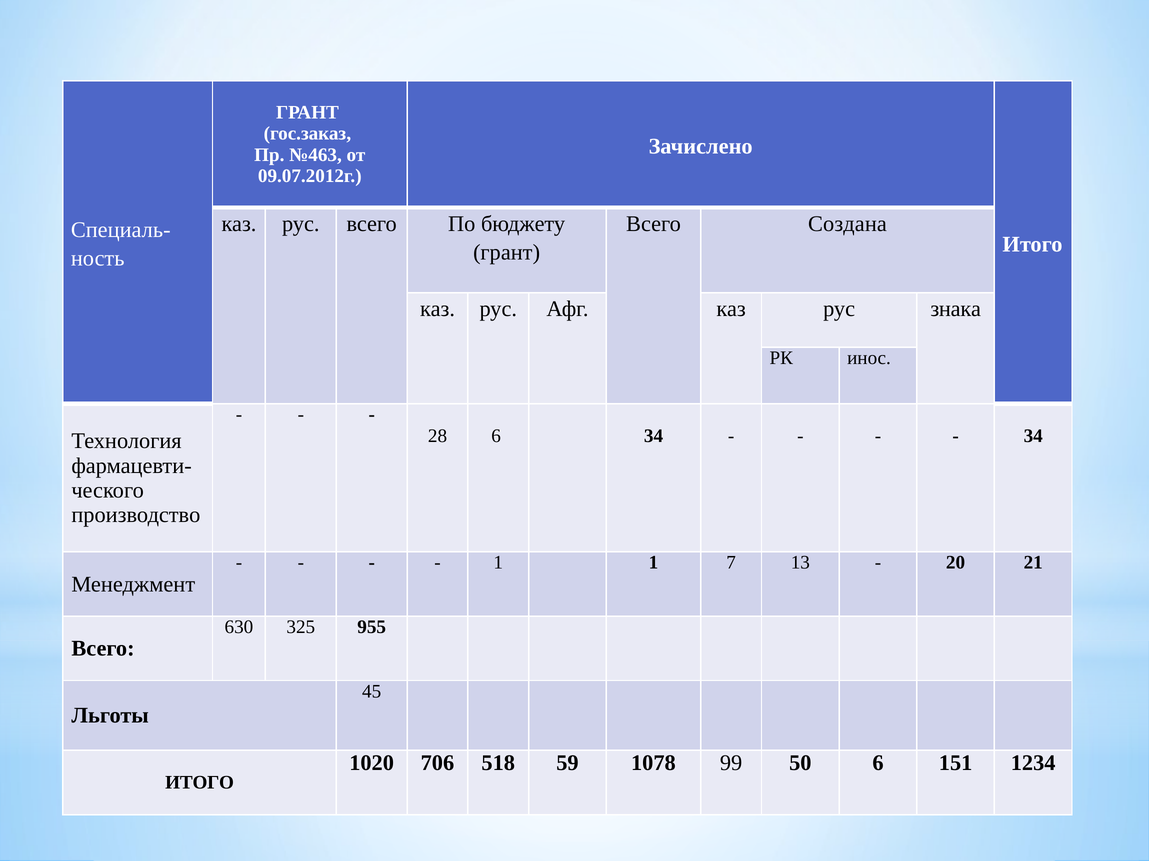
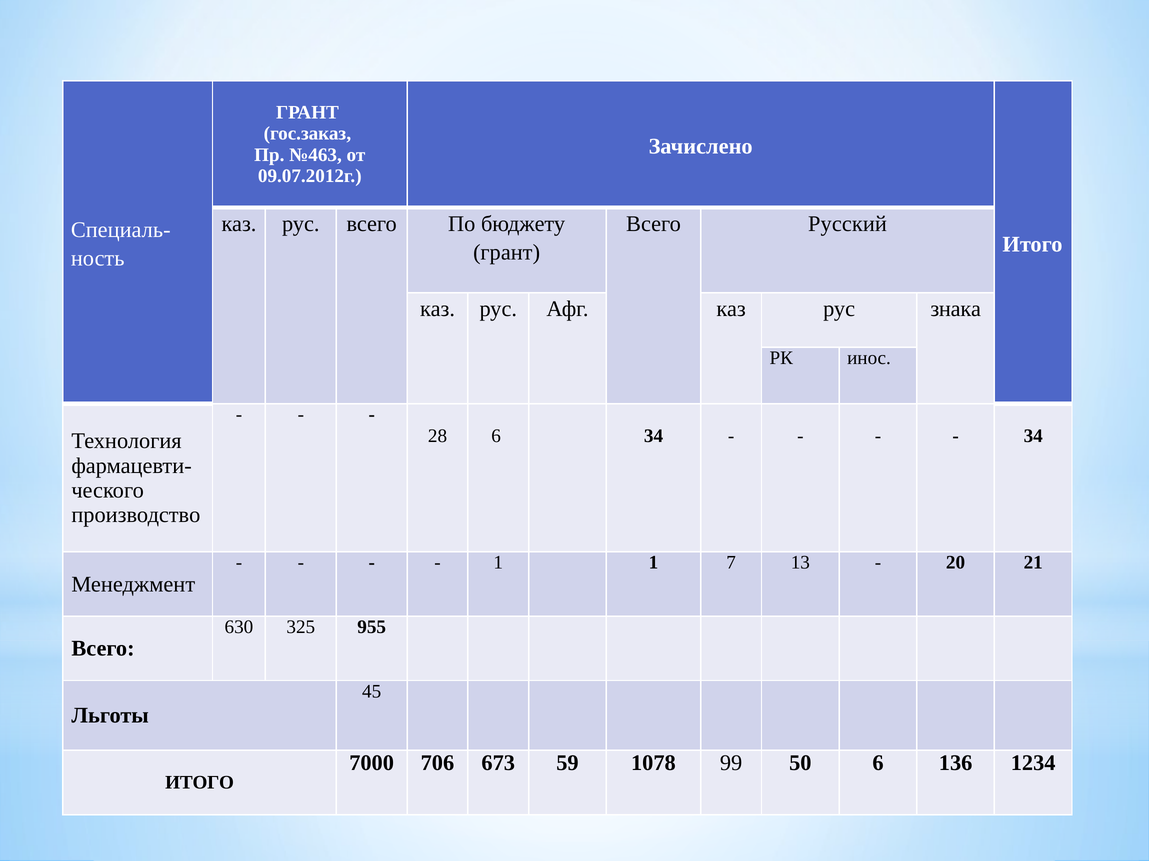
Создана: Создана -> Русский (847, 224)
1020: 1020 -> 7000 (372, 763)
518: 518 -> 673 (498, 763)
151: 151 -> 136 (956, 763)
